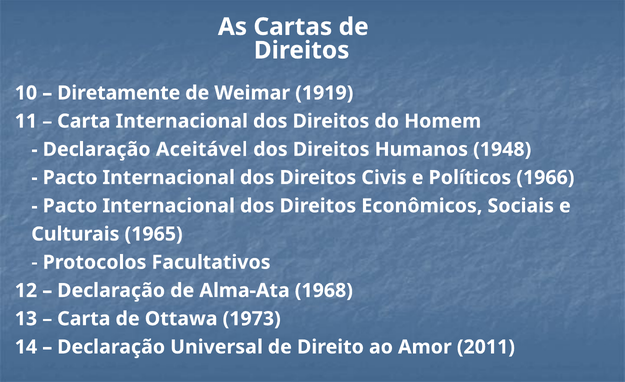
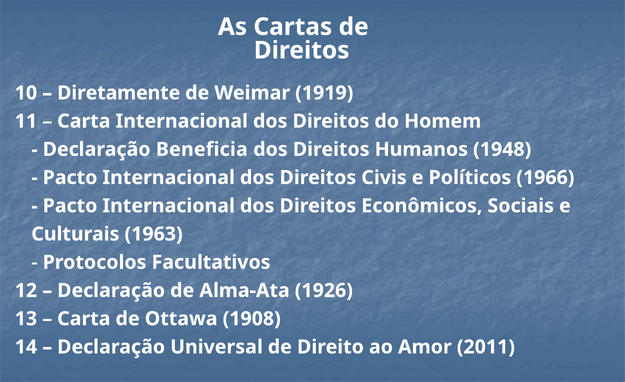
Aceitável: Aceitável -> Beneficia (202, 149)
1965: 1965 -> 1963 (154, 234)
1968: 1968 -> 1926 (324, 291)
1973: 1973 -> 1908 (252, 319)
